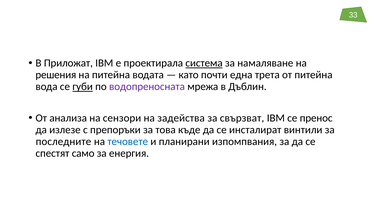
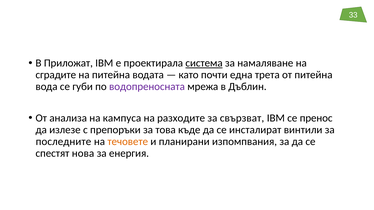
решения: решения -> сградите (56, 75)
губи underline: present -> none (83, 87)
сензори: сензори -> кампуса (122, 118)
задейства: задейства -> разходите (181, 118)
течовете colour: blue -> orange (128, 142)
само: само -> нова (83, 154)
